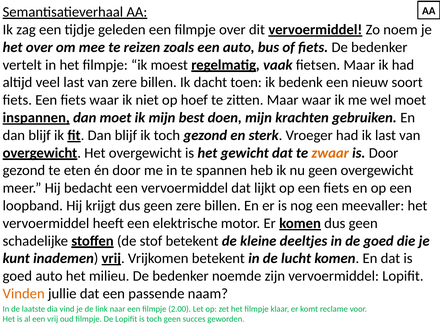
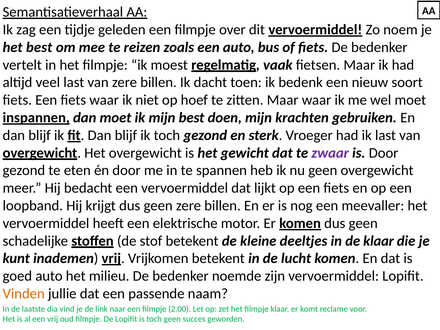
het over: over -> best (39, 47)
zwaar colour: orange -> purple (330, 153)
de goed: goed -> klaar (379, 241)
